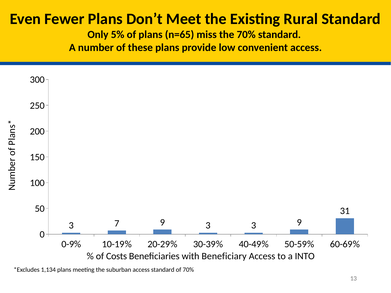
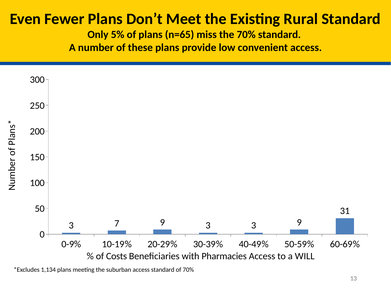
Beneficiary: Beneficiary -> Pharmacies (224, 256)
INTO: INTO -> WILL (305, 256)
